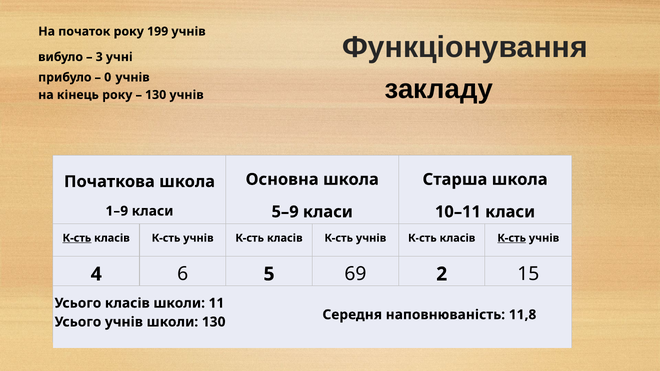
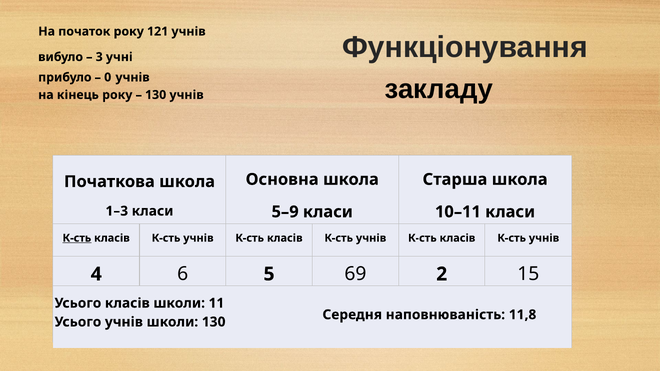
199: 199 -> 121 (158, 31)
1–9: 1–9 -> 1–3 (117, 211)
К-сть underline: present -> none (512, 238)
